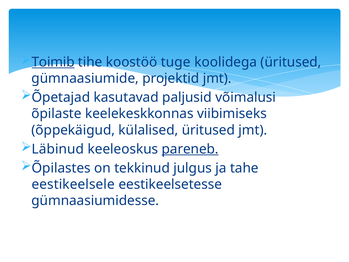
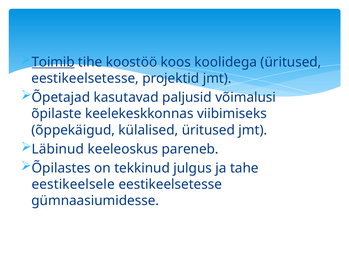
tuge: tuge -> koos (176, 62)
gümnaasiumide: gümnaasiumide -> eestikeelsetesse (85, 78)
pareneb underline: present -> none (190, 149)
